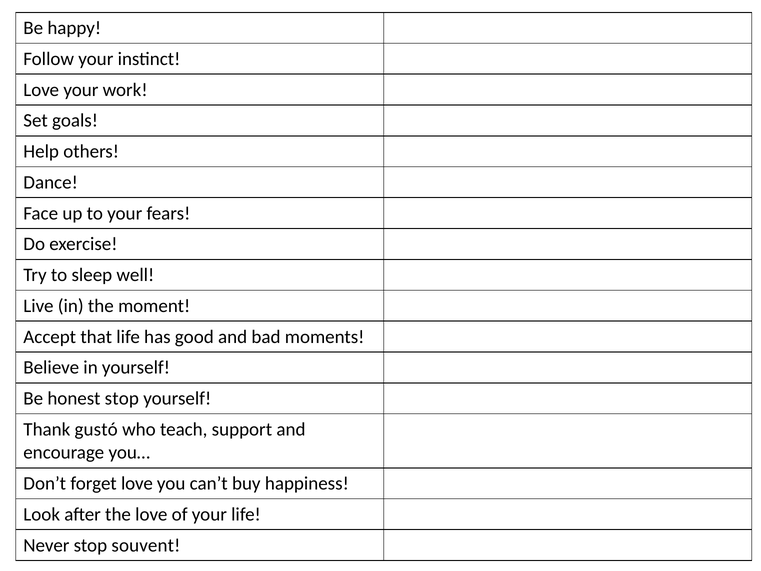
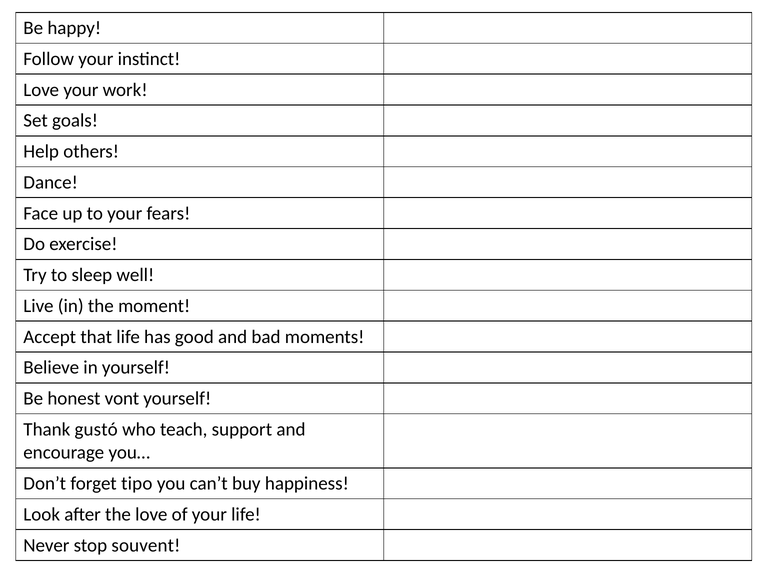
honest stop: stop -> vont (122, 398)
forget love: love -> tipo (137, 483)
